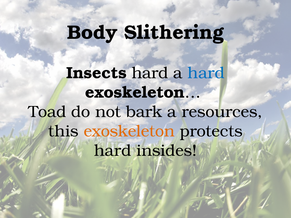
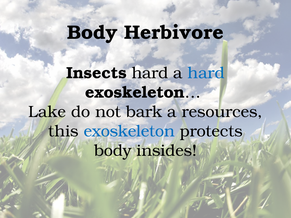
Slithering: Slithering -> Herbivore (174, 33)
Toad: Toad -> Lake (47, 112)
exoskeleton colour: orange -> blue (129, 131)
hard: hard -> body (113, 151)
